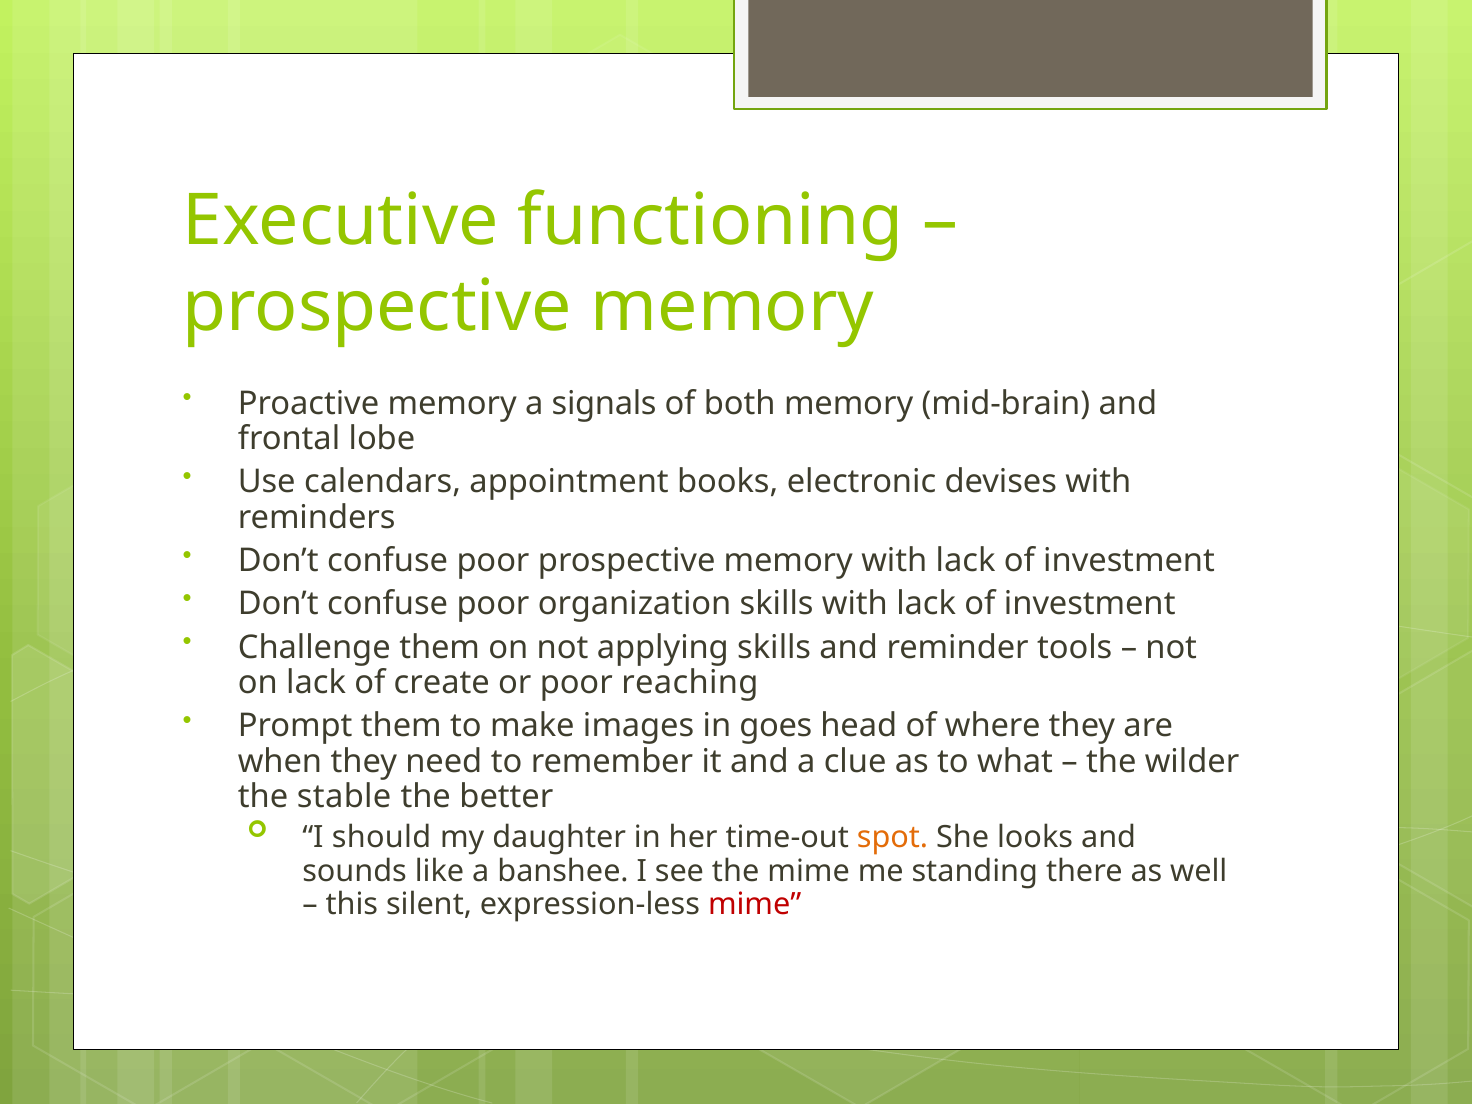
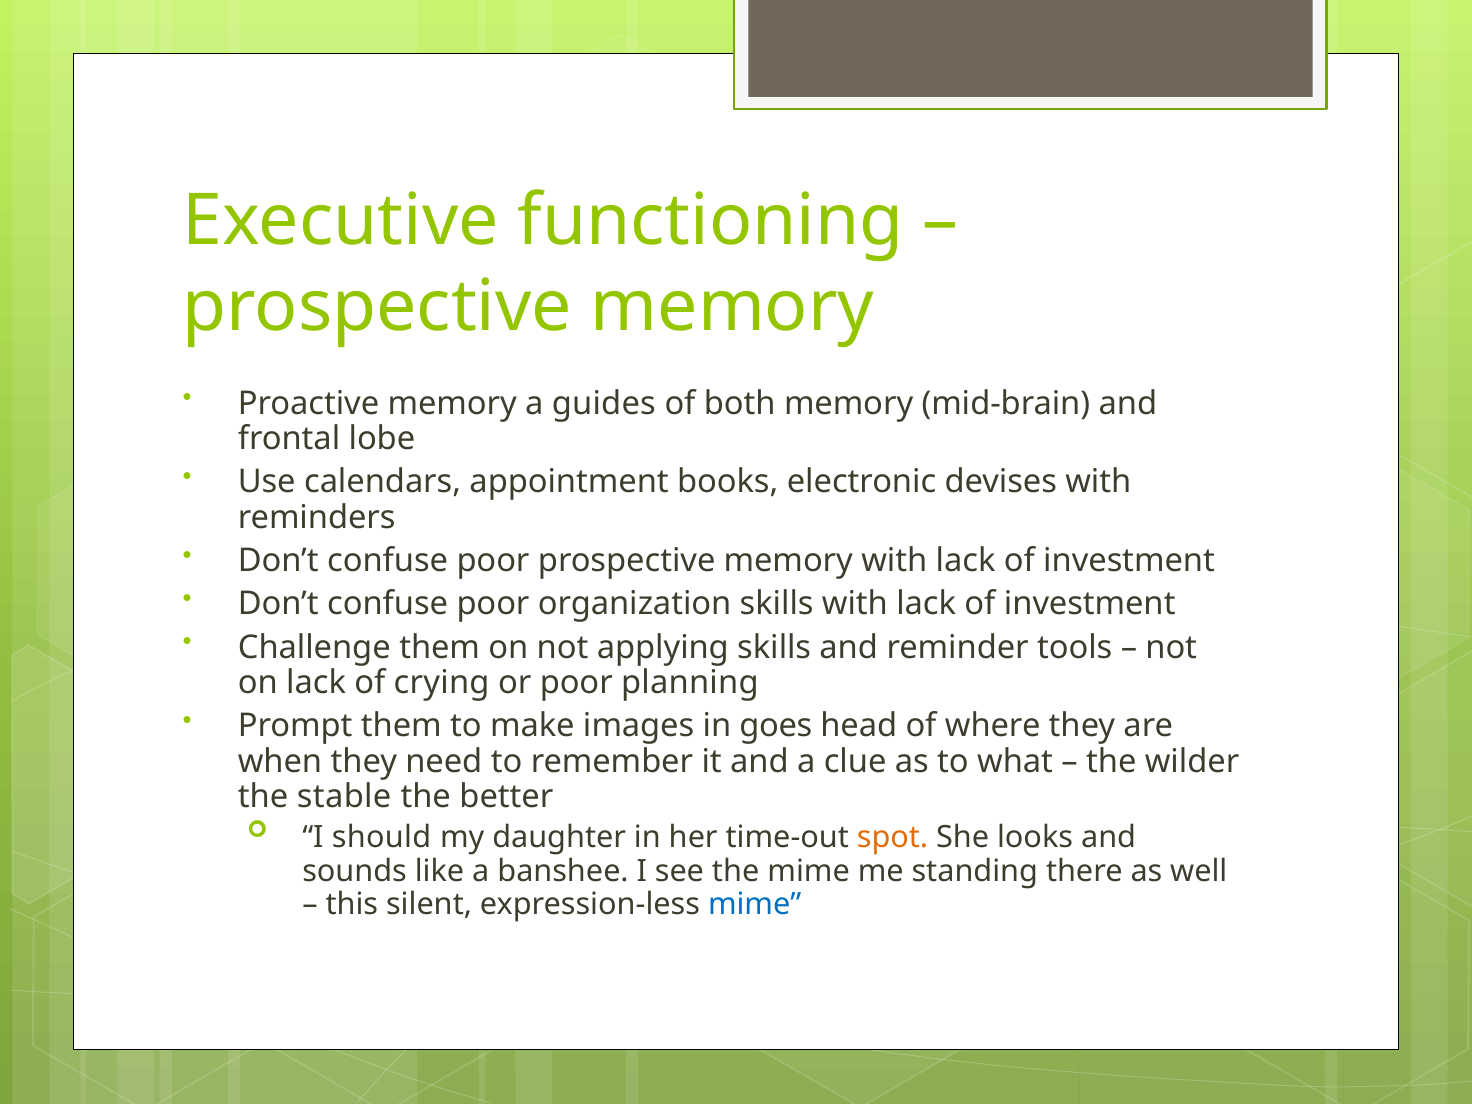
signals: signals -> guides (604, 403)
create: create -> crying (442, 683)
reaching: reaching -> planning (690, 683)
mime colour: red -> blue (755, 904)
